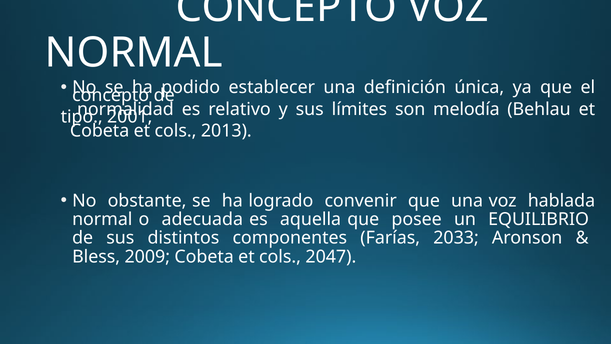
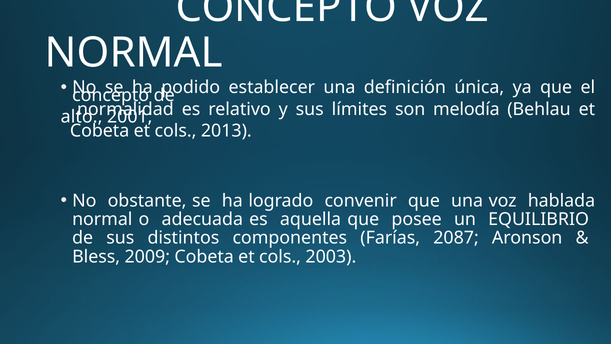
tipo: tipo -> alto (82, 117)
2033: 2033 -> 2087 (456, 238)
2047: 2047 -> 2003 (331, 256)
